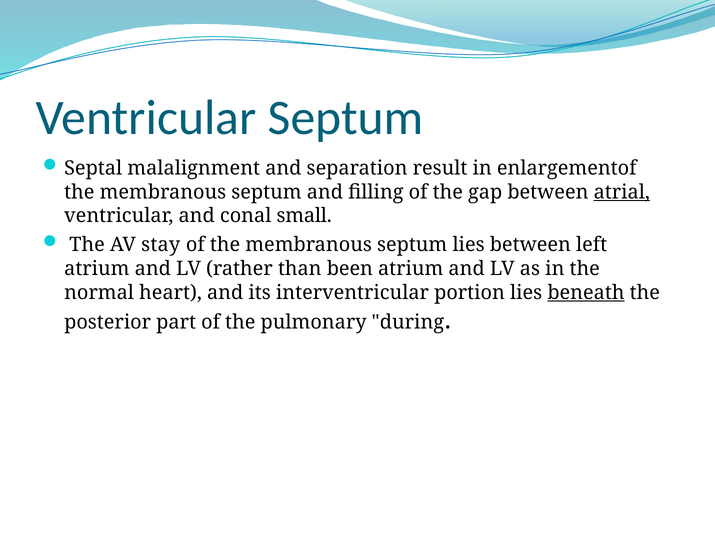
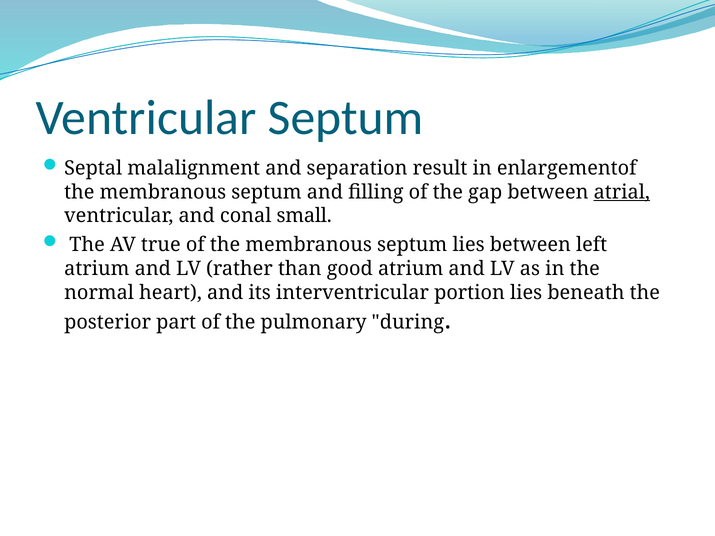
stay: stay -> true (161, 245)
been: been -> good (350, 269)
beneath underline: present -> none (586, 293)
